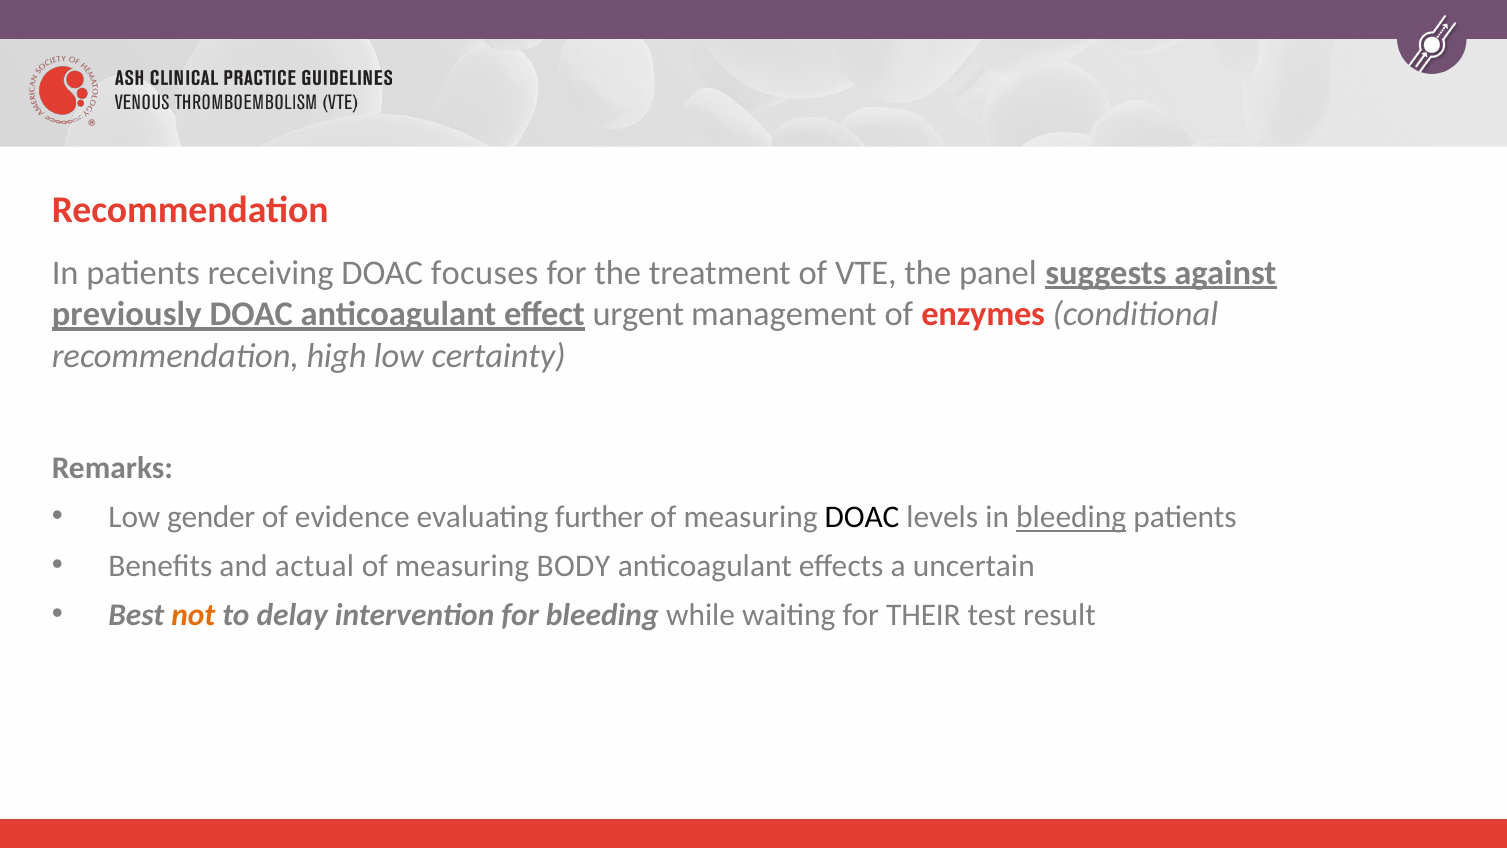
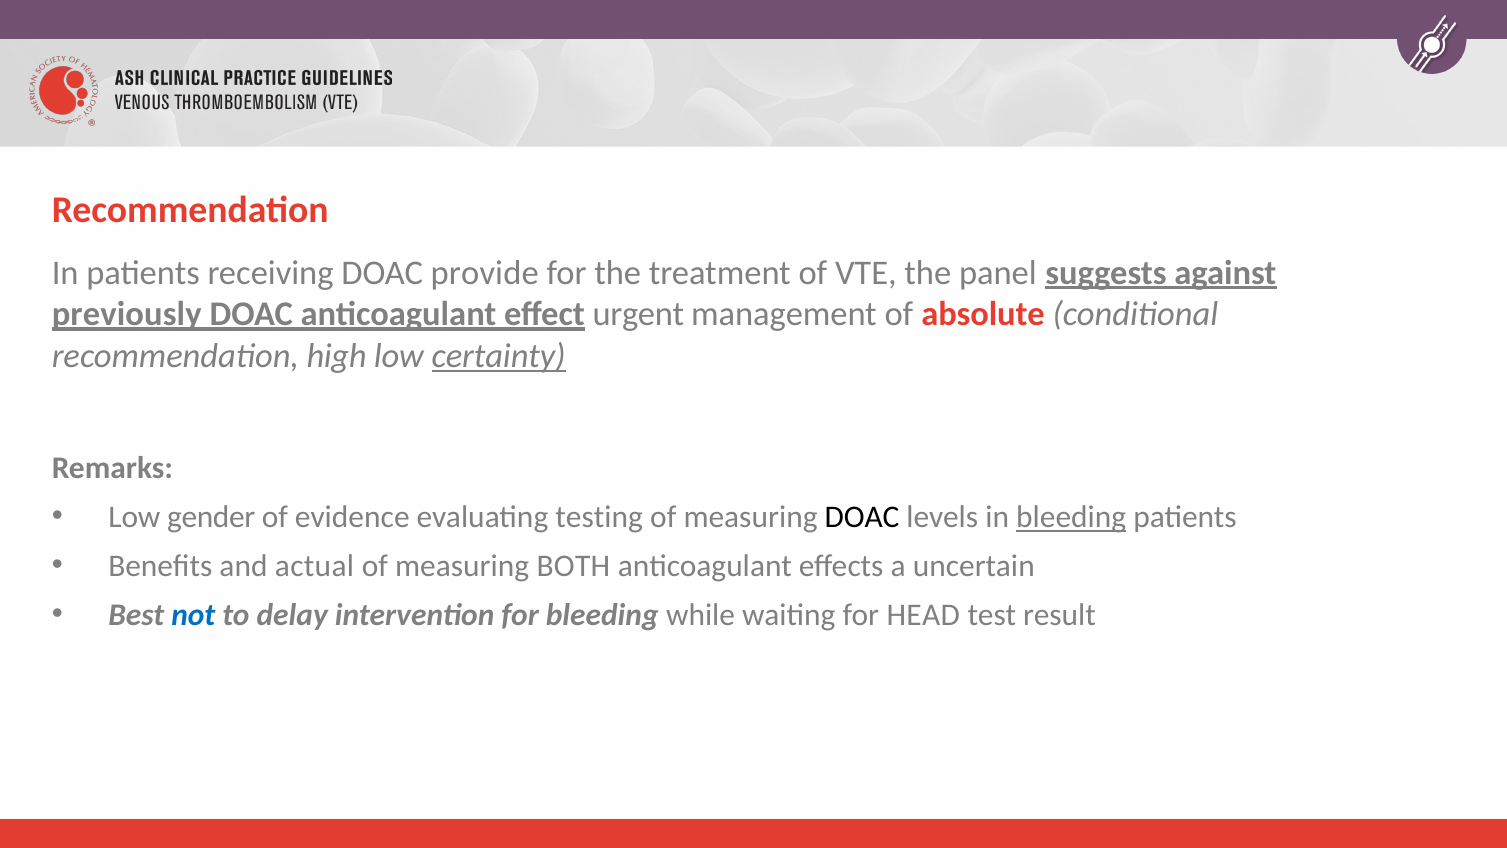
focuses: focuses -> provide (485, 273)
enzymes: enzymes -> absolute (983, 314)
certainty underline: none -> present (499, 356)
further: further -> testing (599, 517)
BODY: BODY -> BOTH (573, 566)
not colour: orange -> blue (193, 614)
THEIR: THEIR -> HEAD (923, 614)
